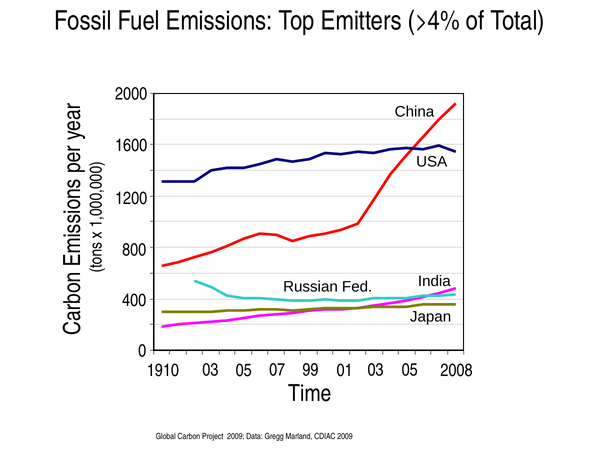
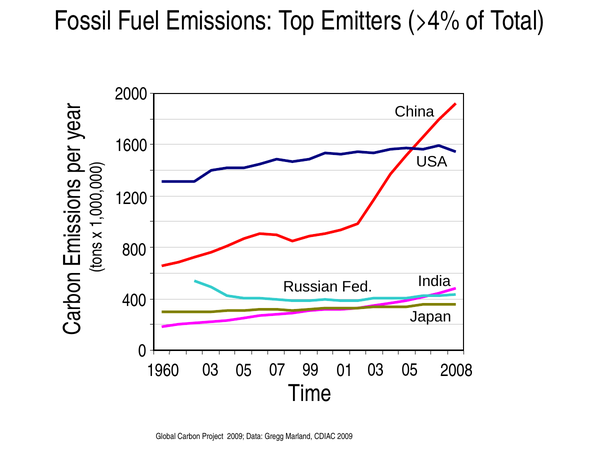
1910: 1910 -> 1960 (163, 371)
